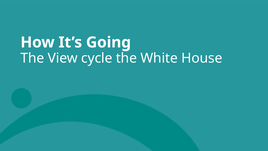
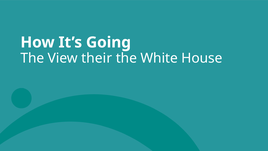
cycle: cycle -> their (97, 58)
